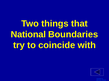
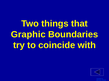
National: National -> Graphic (28, 35)
